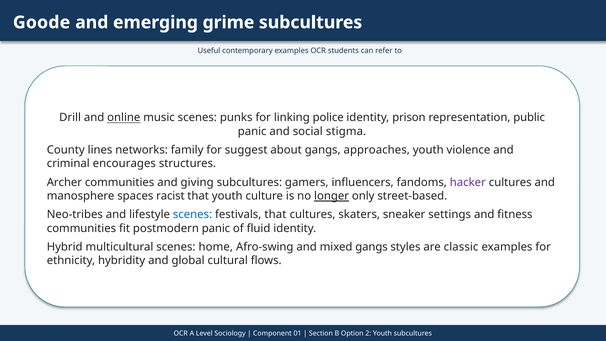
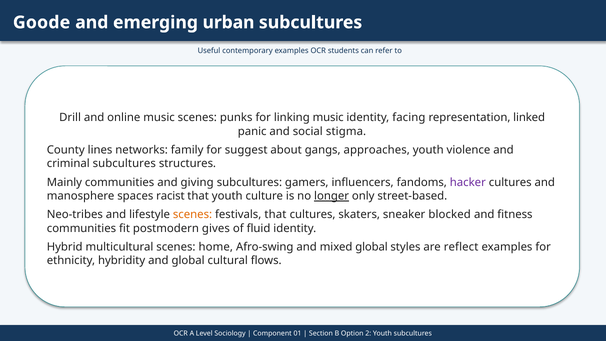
grime: grime -> urban (229, 22)
online underline: present -> none (124, 118)
linking police: police -> music (328, 118)
prison: prison -> facing (409, 118)
public: public -> linked (529, 118)
criminal encourages: encourages -> subcultures (124, 164)
Archer: Archer -> Mainly (64, 182)
scenes colour: blue -> orange (193, 215)
settings: settings -> blocked (450, 215)
postmodern panic: panic -> gives (216, 228)
mixed gangs: gangs -> global (372, 247)
classic: classic -> reflect (461, 247)
